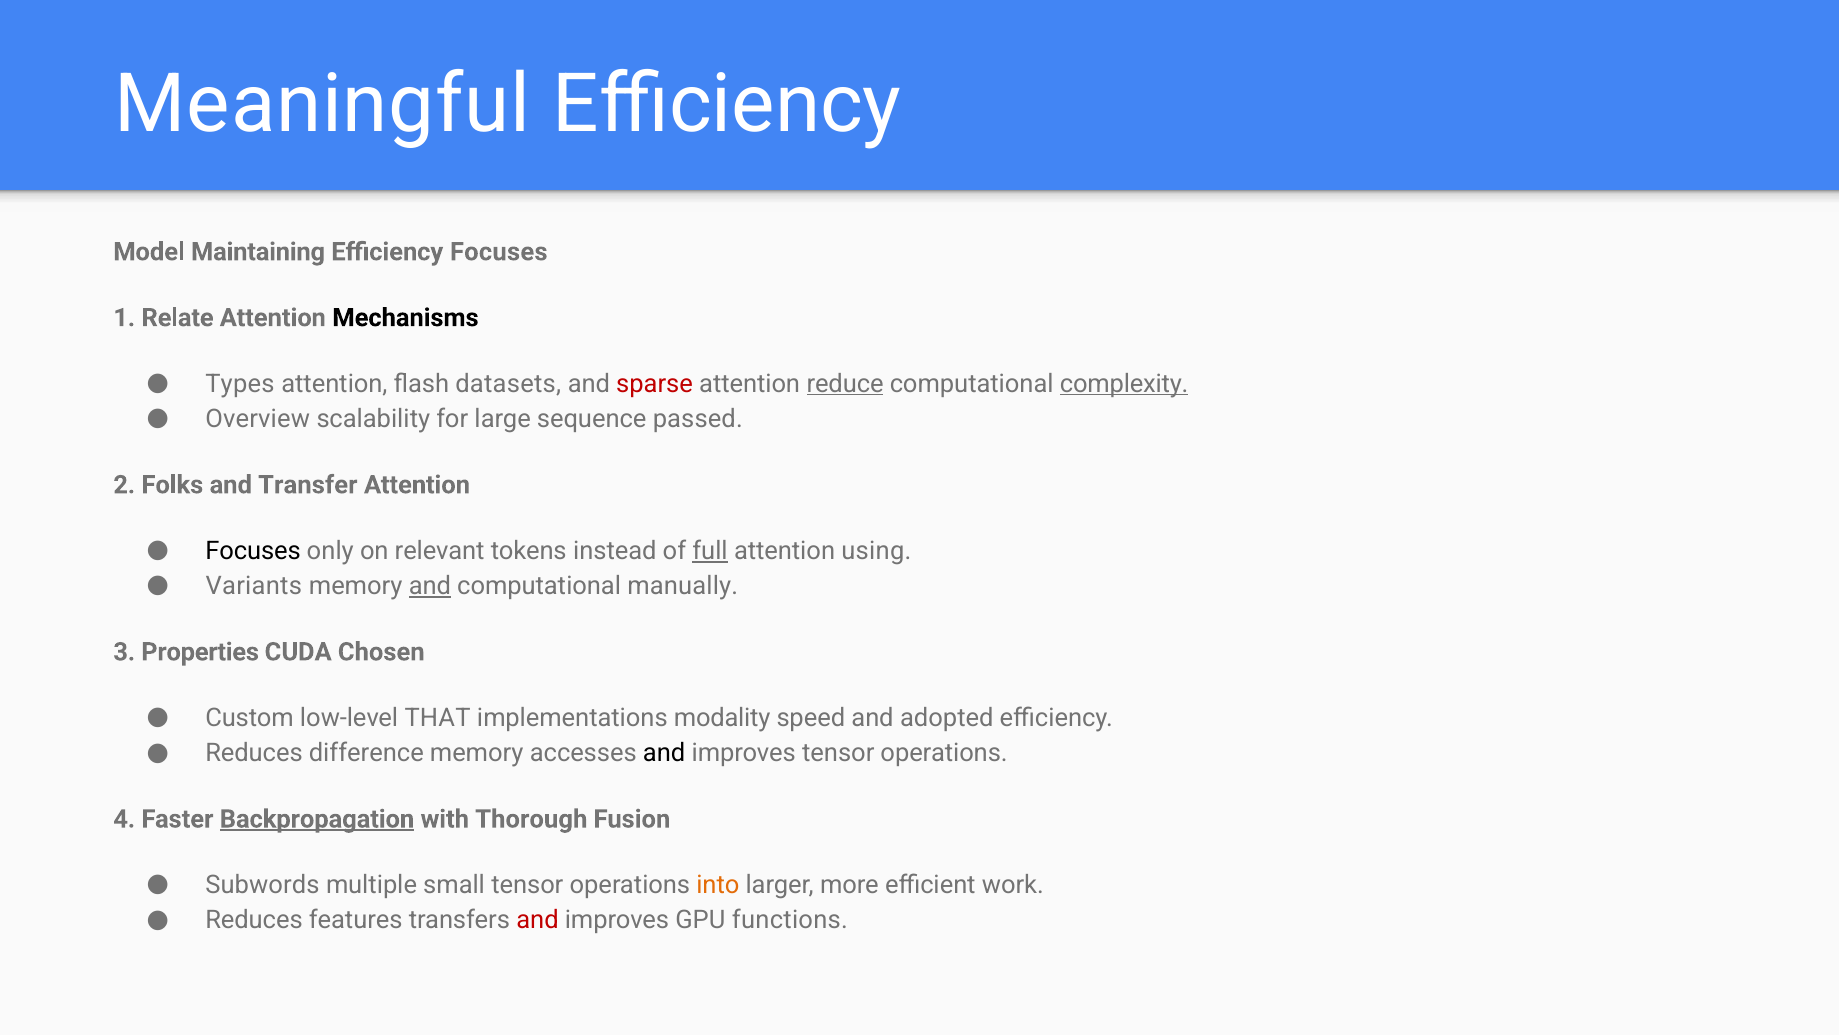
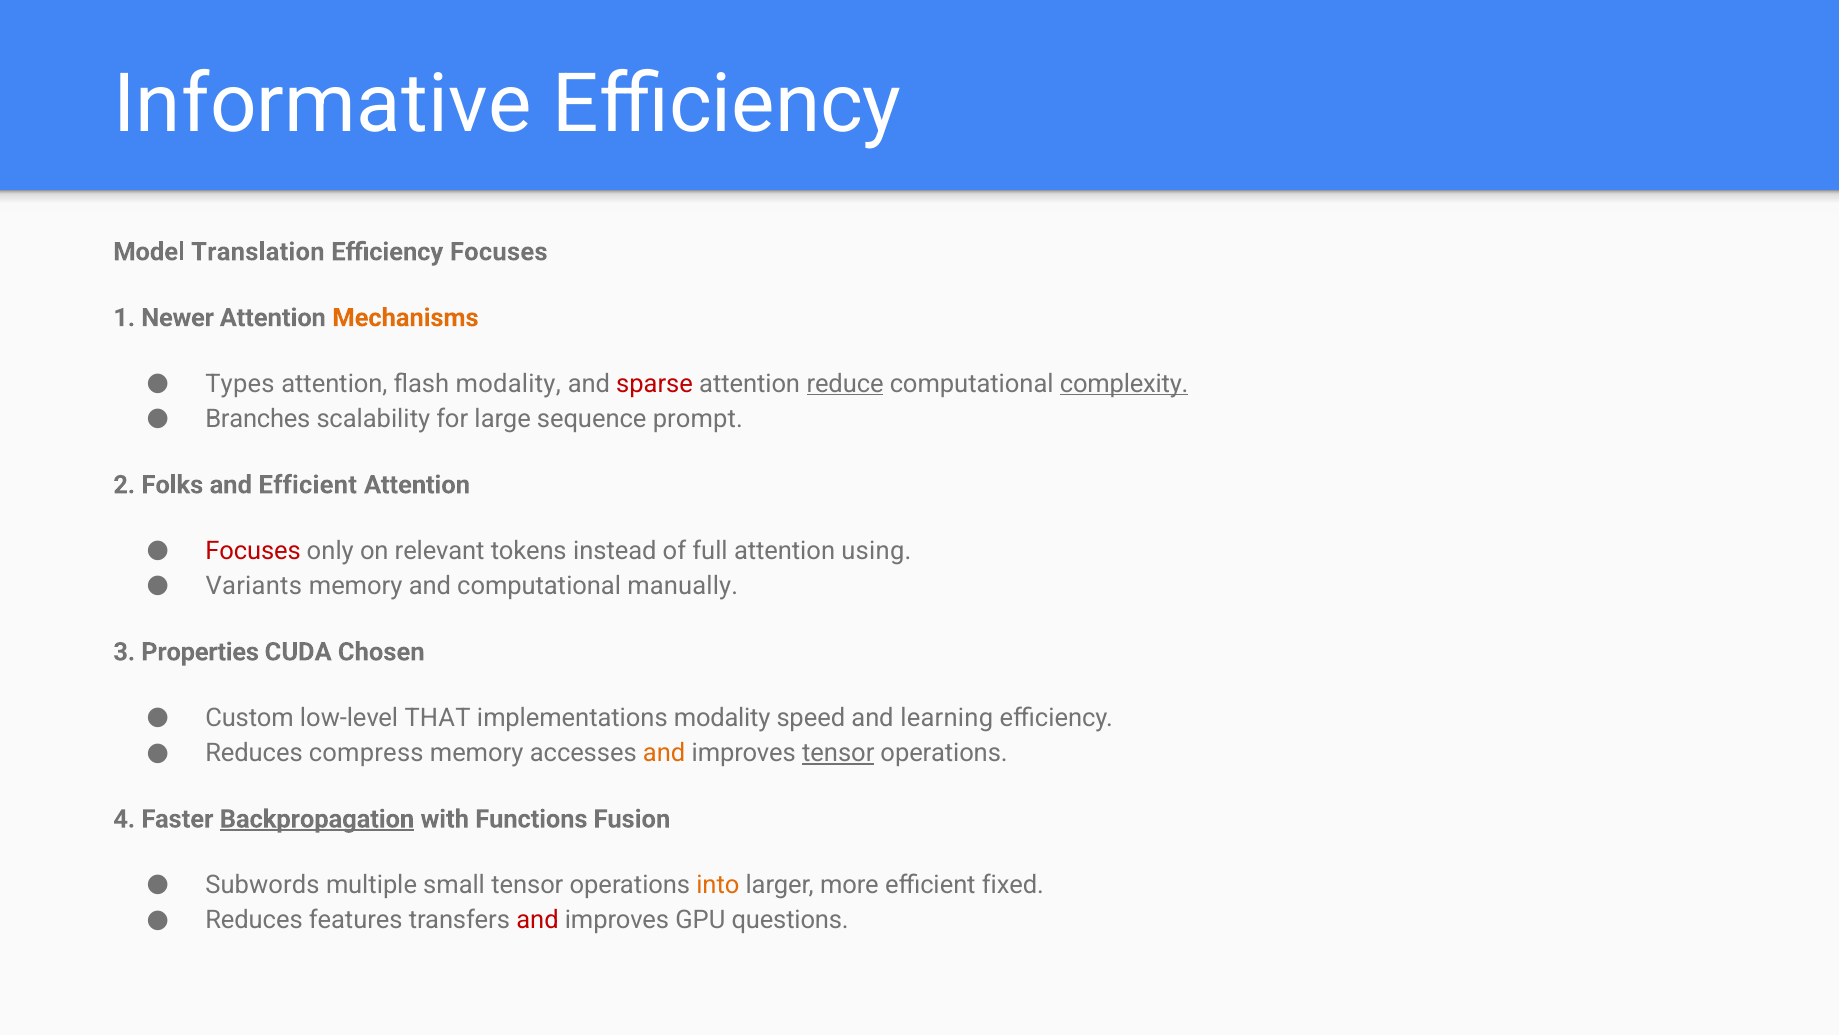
Meaningful: Meaningful -> Informative (323, 104)
Maintaining: Maintaining -> Translation (258, 252)
Relate: Relate -> Newer (178, 318)
Mechanisms colour: black -> orange (405, 318)
flash datasets: datasets -> modality (508, 383)
Overview: Overview -> Branches (258, 419)
passed: passed -> prompt (698, 419)
and Transfer: Transfer -> Efficient (308, 485)
Focuses colour: black -> red (253, 551)
full underline: present -> none (710, 551)
and underline: present -> none (430, 586)
adopted: adopted -> learning (947, 718)
difference: difference -> compress (366, 753)
and colour: black -> orange (664, 753)
tensor underline: none -> present (838, 753)
Thorough: Thorough -> Functions (531, 819)
work: work -> fixed (1013, 885)
functions: functions -> questions (790, 920)
